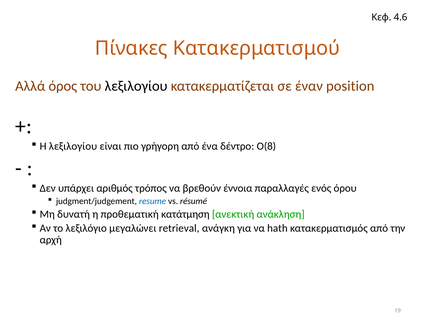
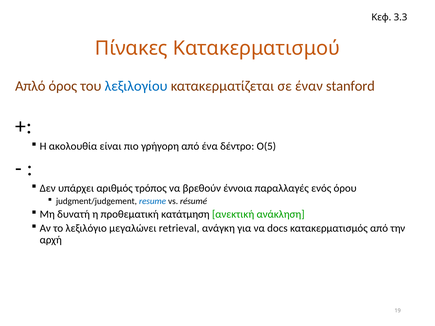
4.6: 4.6 -> 3.3 (401, 17)
Αλλά: Αλλά -> Απλό (30, 86)
λεξιλογίου colour: black -> blue (136, 86)
position: position -> stanford (350, 86)
Η λεξιλογίου: λεξιλογίου -> ακολουθία (73, 146)
O(8: O(8 -> O(5 (266, 146)
hath: hath -> docs (277, 228)
